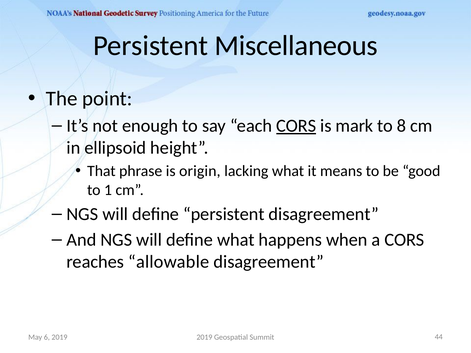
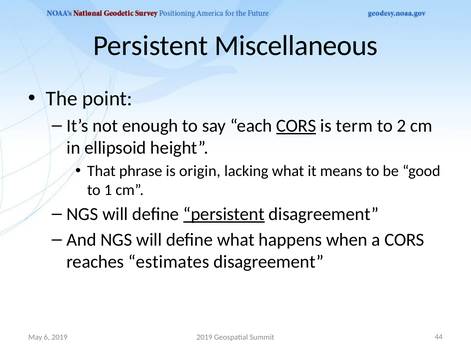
mark: mark -> term (354, 126)
8: 8 -> 2 (401, 126)
persistent underline: none -> present (224, 214)
allowable: allowable -> estimates (169, 262)
